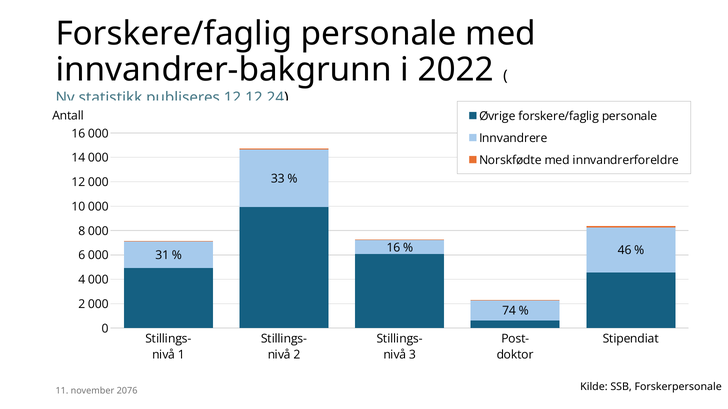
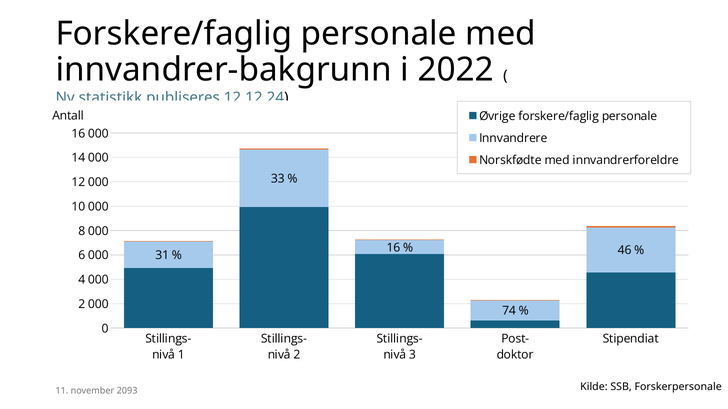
2076: 2076 -> 2093 (127, 391)
